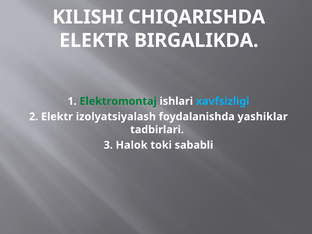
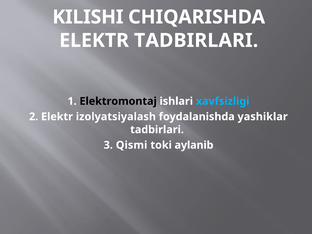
ELEKTR BIRGALIKDA: BIRGALIKDA -> TADBIRLARI (196, 40)
Elektromontaj colour: green -> black (118, 101)
Halok: Halok -> Qismi (132, 145)
sababli: sababli -> aylanib (194, 145)
